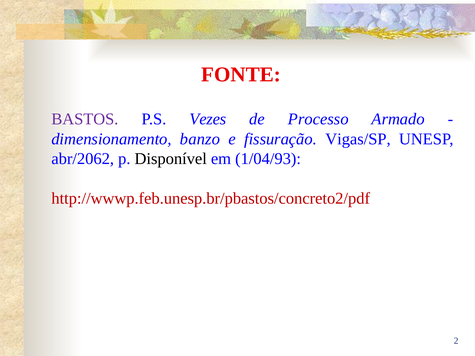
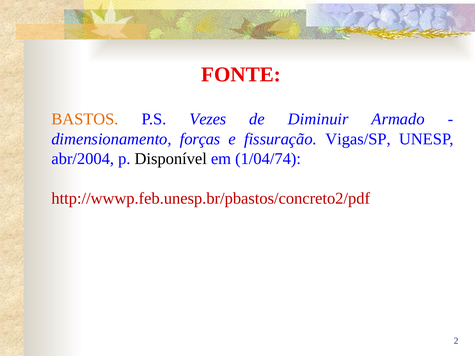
BASTOS colour: purple -> orange (85, 119)
Processo: Processo -> Diminuir (318, 119)
banzo: banzo -> forças (200, 139)
abr/2062: abr/2062 -> abr/2004 (83, 159)
1/04/93: 1/04/93 -> 1/04/74 (268, 159)
